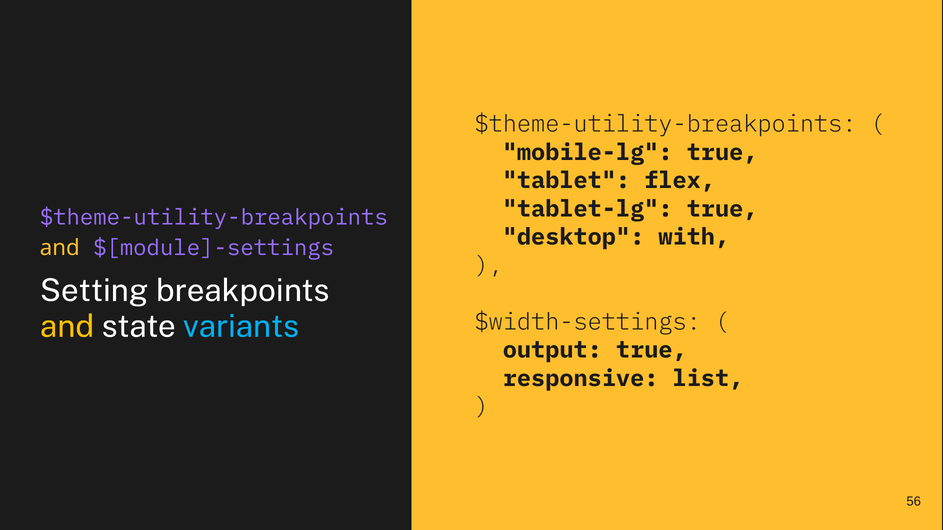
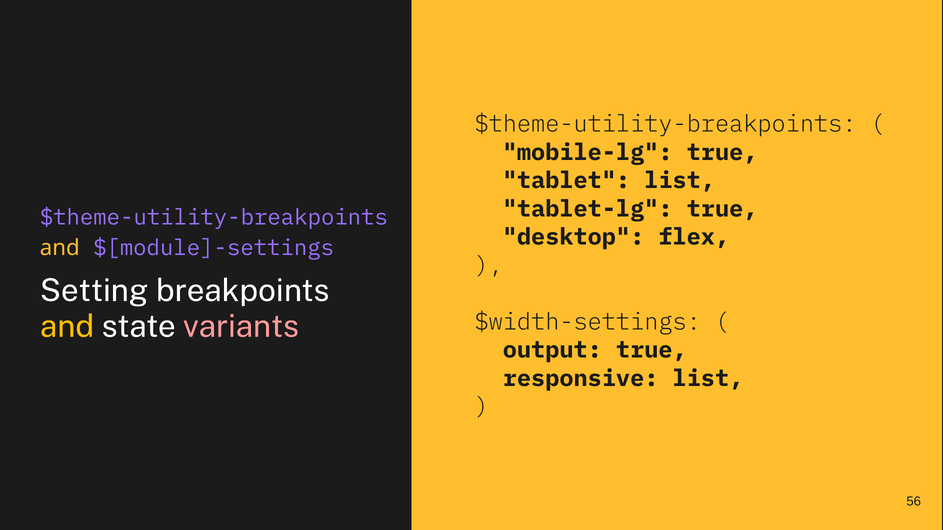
tablet flex: flex -> list (680, 181)
with: with -> flex (694, 237)
variants colour: light blue -> pink (241, 327)
